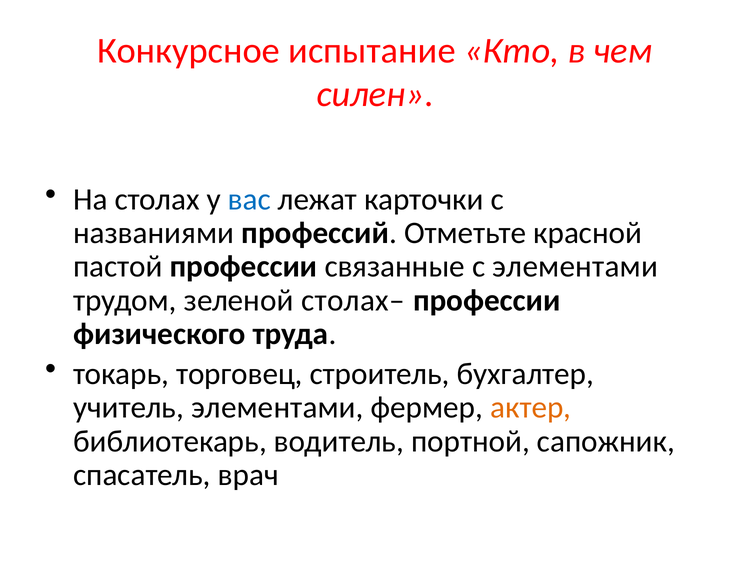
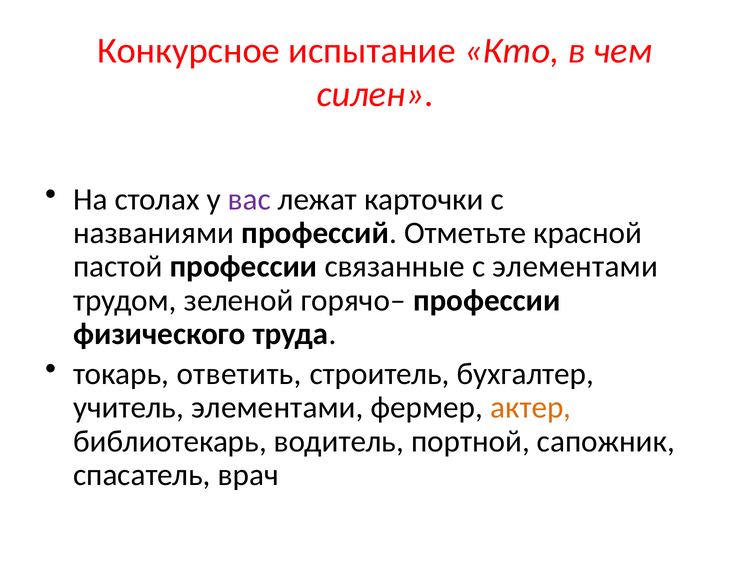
вас colour: blue -> purple (249, 199)
столах–: столах– -> горячо– (353, 301)
торговец: торговец -> ответить (239, 374)
